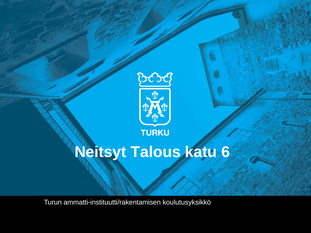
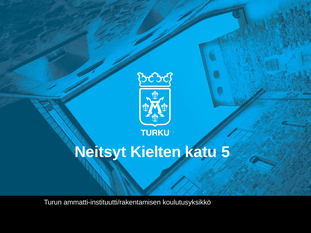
Talous: Talous -> Kielten (156, 152)
6: 6 -> 5 (226, 152)
